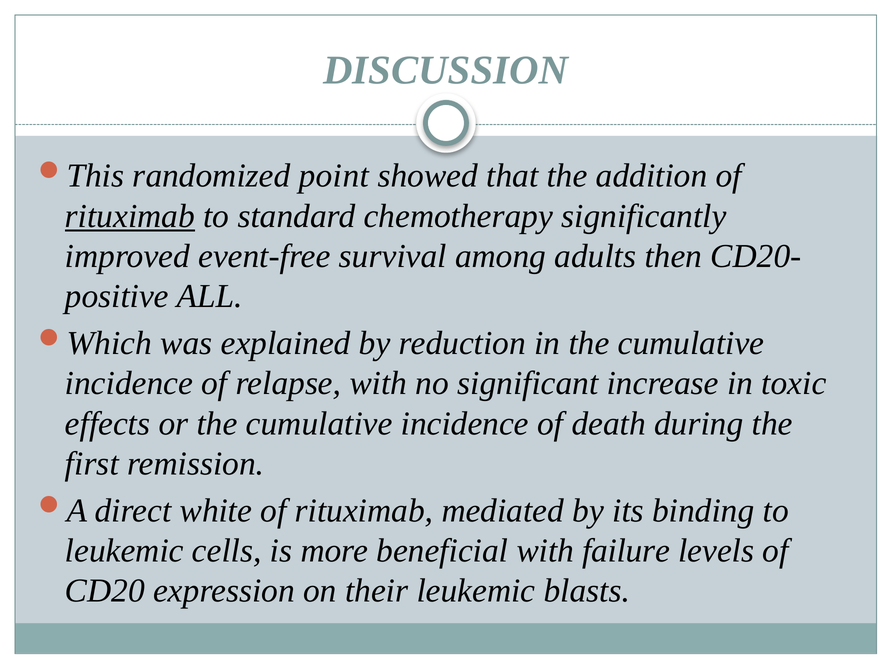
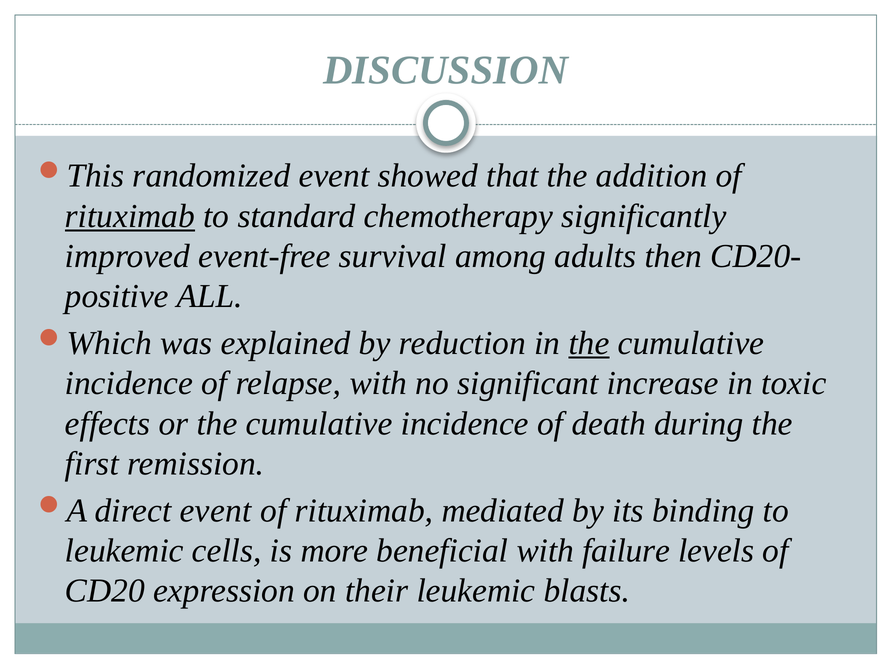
randomized point: point -> event (334, 176)
the underline: none -> present (589, 343)
direct white: white -> event (216, 511)
